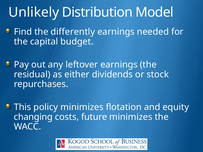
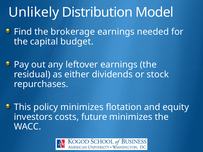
differently: differently -> brokerage (73, 32)
changing: changing -> investors (33, 117)
